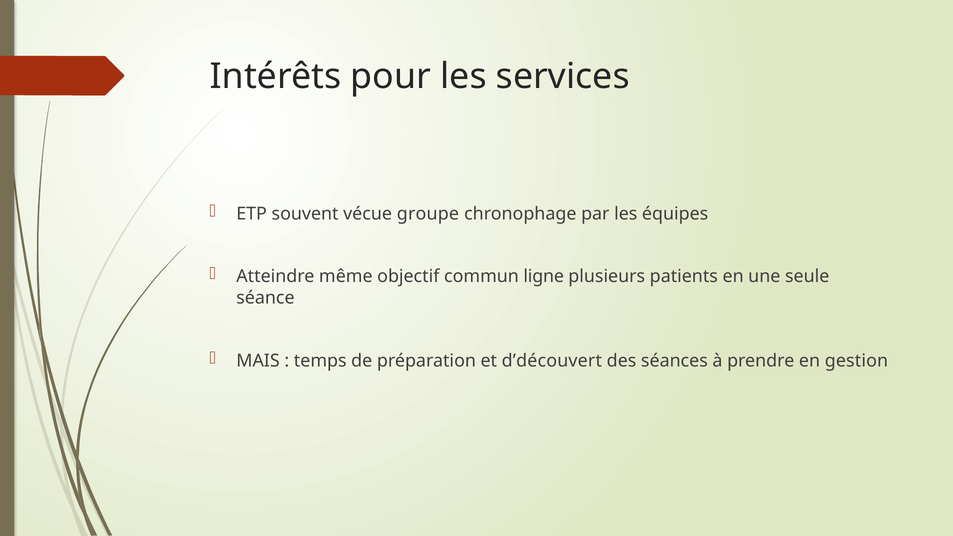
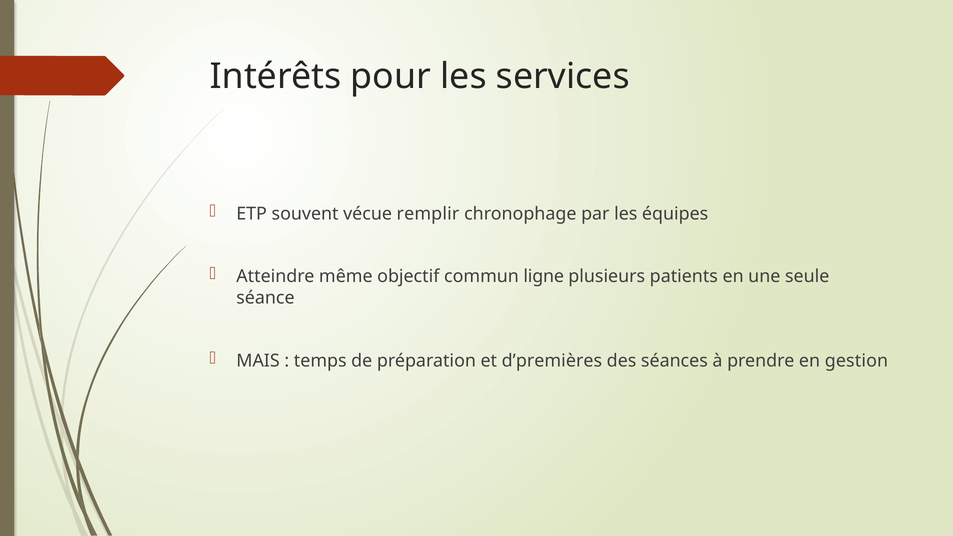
groupe: groupe -> remplir (428, 214)
d’découvert: d’découvert -> d’premières (552, 361)
